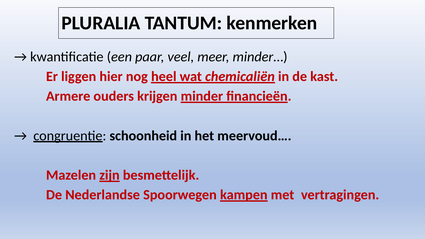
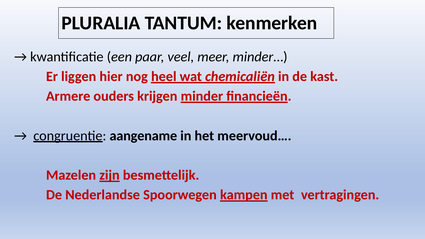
schoonheid: schoonheid -> aangename (143, 136)
